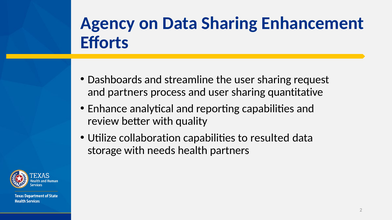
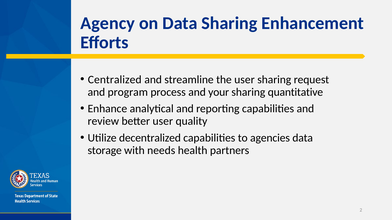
Dashboards: Dashboards -> Centralized (115, 80)
and partners: partners -> program (128, 92)
and user: user -> your (219, 92)
better with: with -> user (163, 121)
collaboration: collaboration -> decentralized (150, 138)
resulted: resulted -> agencies (270, 138)
